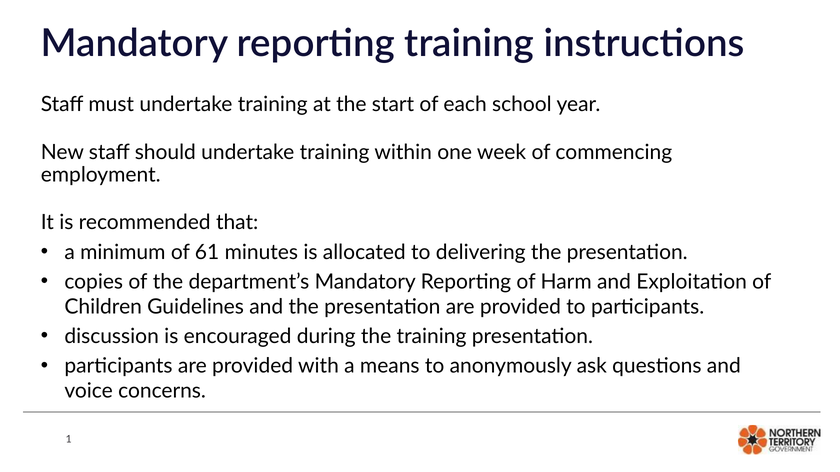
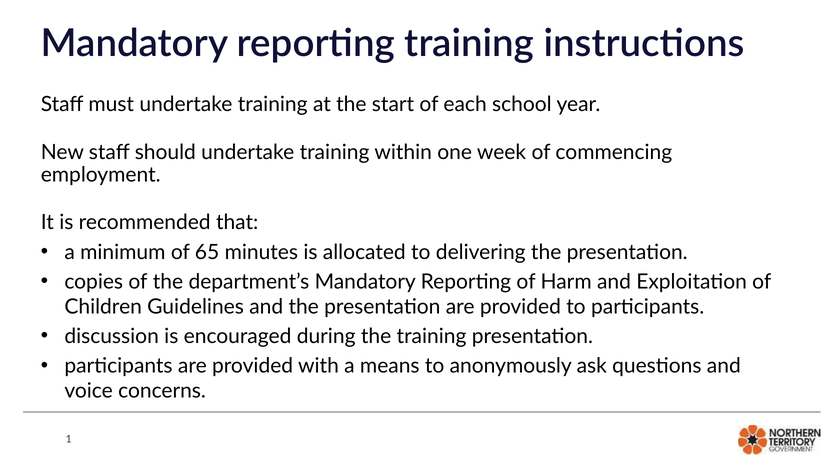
61: 61 -> 65 (207, 252)
